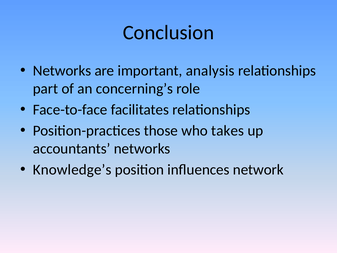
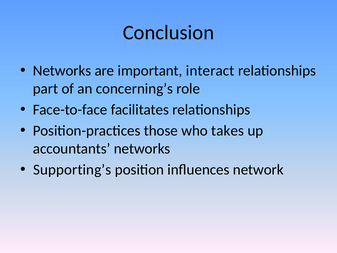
analysis: analysis -> interact (210, 71)
Knowledge’s: Knowledge’s -> Supporting’s (72, 170)
